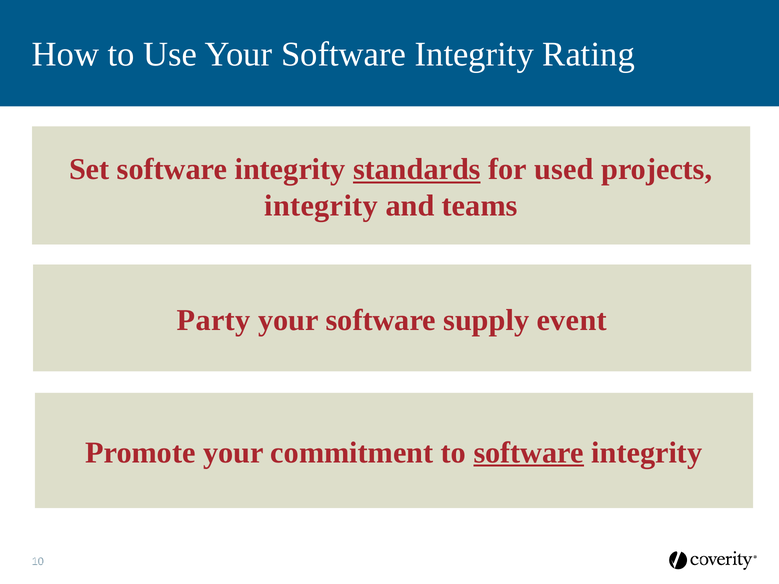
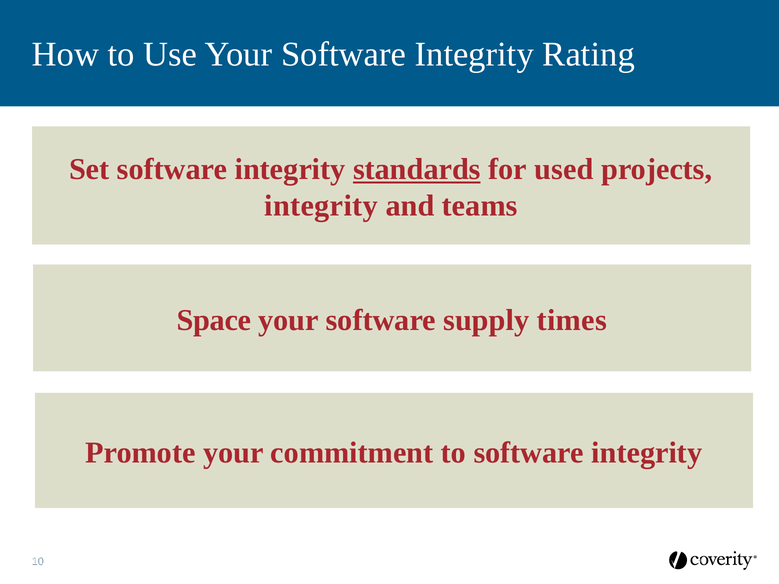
Party: Party -> Space (214, 320)
event: event -> times (572, 320)
software underline: present -> none (529, 453)
